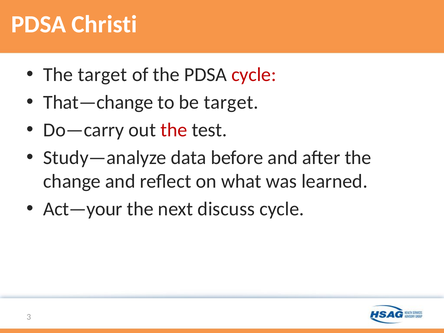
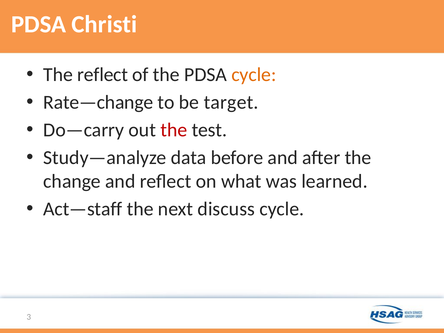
The target: target -> reflect (103, 75)
cycle colour: red -> orange (254, 75)
That—change: That—change -> Rate—change (98, 102)
Act—your: Act—your -> Act—staff (83, 209)
